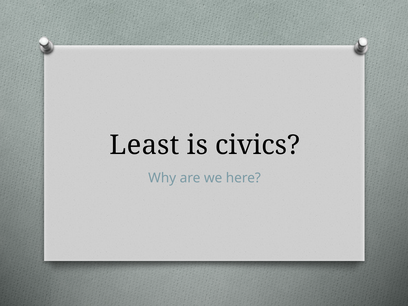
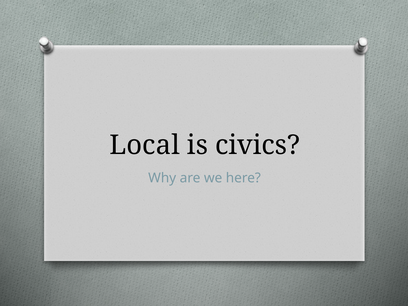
Least: Least -> Local (145, 145)
